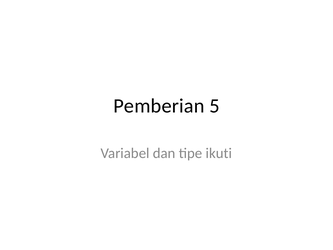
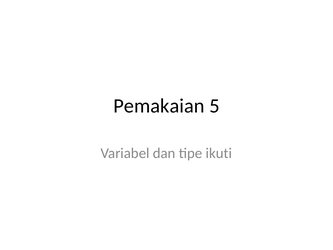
Pemberian: Pemberian -> Pemakaian (159, 106)
